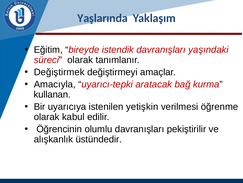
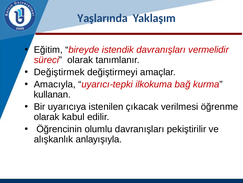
yaşındaki: yaşındaki -> vermelidir (209, 50)
aratacak: aratacak -> ilkokuma (154, 84)
yetişkin: yetişkin -> çıkacak (142, 106)
üstündedir: üstündedir -> anlayışıyla (99, 139)
